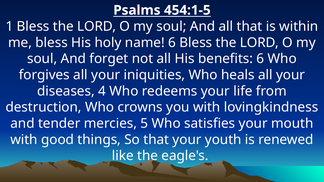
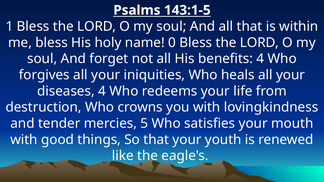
454:1-5: 454:1-5 -> 143:1-5 (187, 10)
name 6: 6 -> 0 (172, 43)
benefits 6: 6 -> 4 (260, 59)
